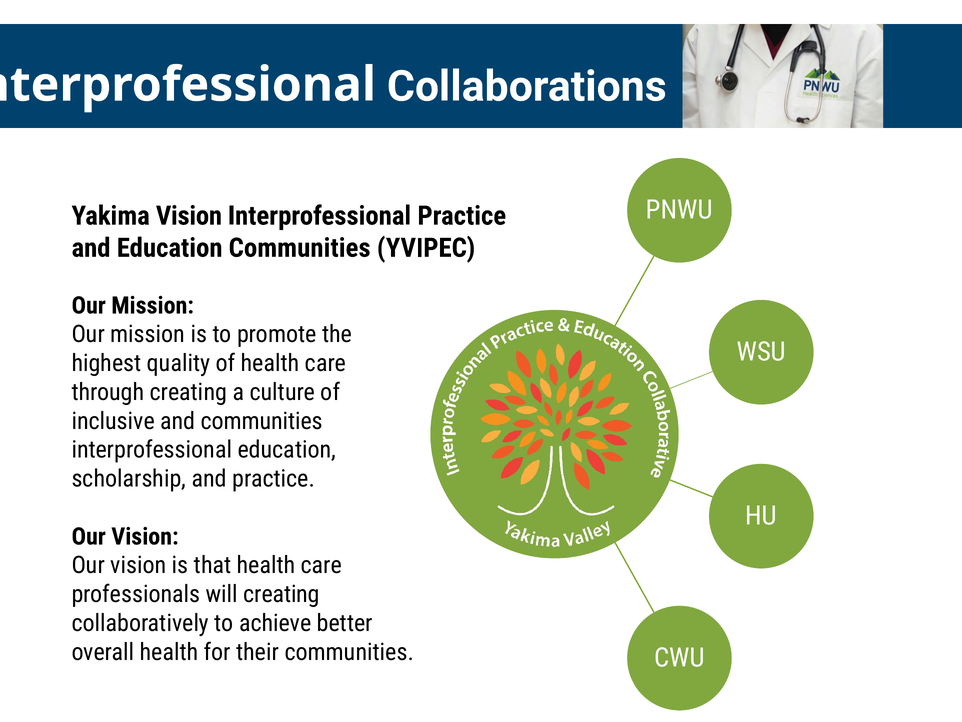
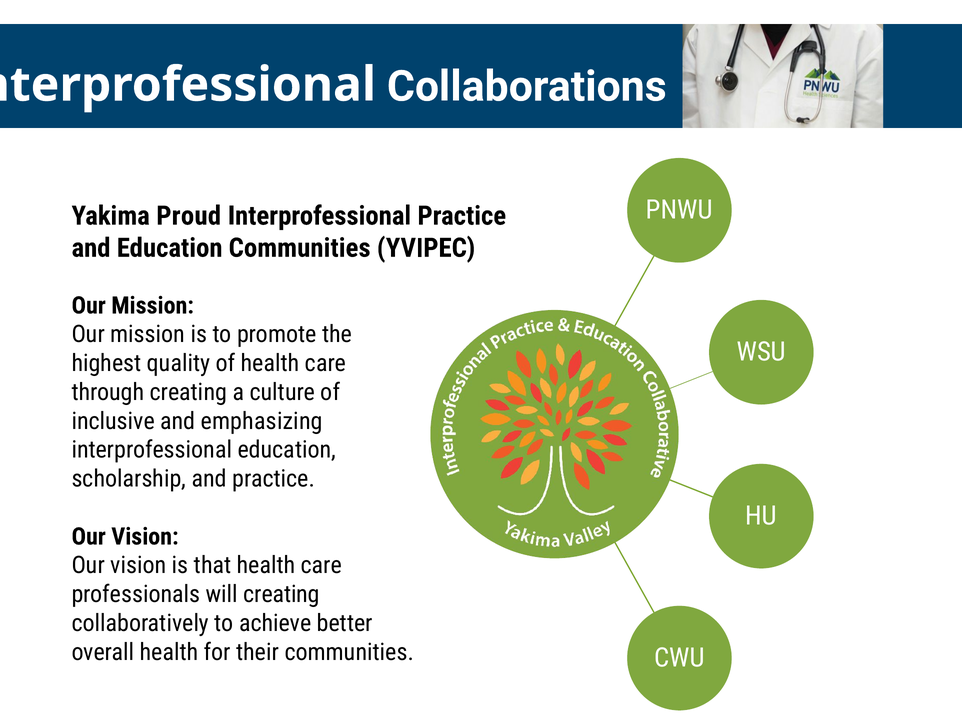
Yakima Vision: Vision -> Proud (189, 216)
and communities: communities -> emphasizing (262, 421)
